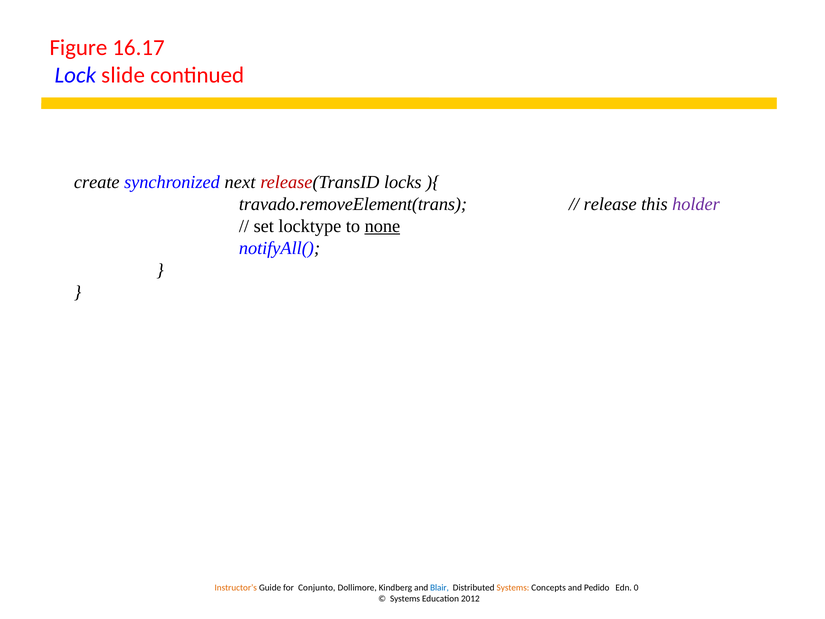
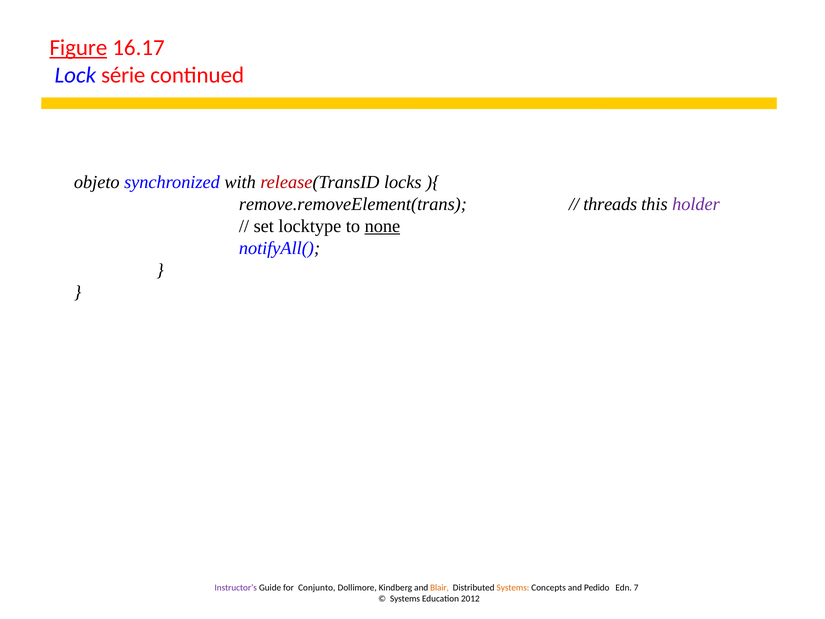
Figure underline: none -> present (78, 48)
slide: slide -> série (123, 75)
create: create -> objeto (97, 182)
next: next -> with (240, 182)
travado.removeElement(trans: travado.removeElement(trans -> remove.removeElement(trans (353, 204)
release: release -> threads (610, 204)
Instructor’s colour: orange -> purple (236, 587)
Blair colour: blue -> orange (440, 587)
0: 0 -> 7 (636, 587)
